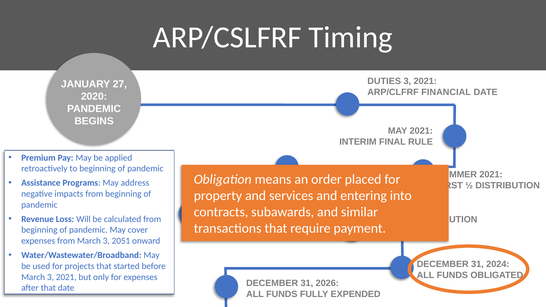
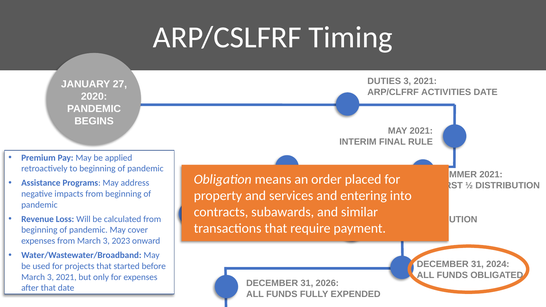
FINANCIAL: FINANCIAL -> ACTIVITIES (446, 92)
2051: 2051 -> 2023 (121, 241)
